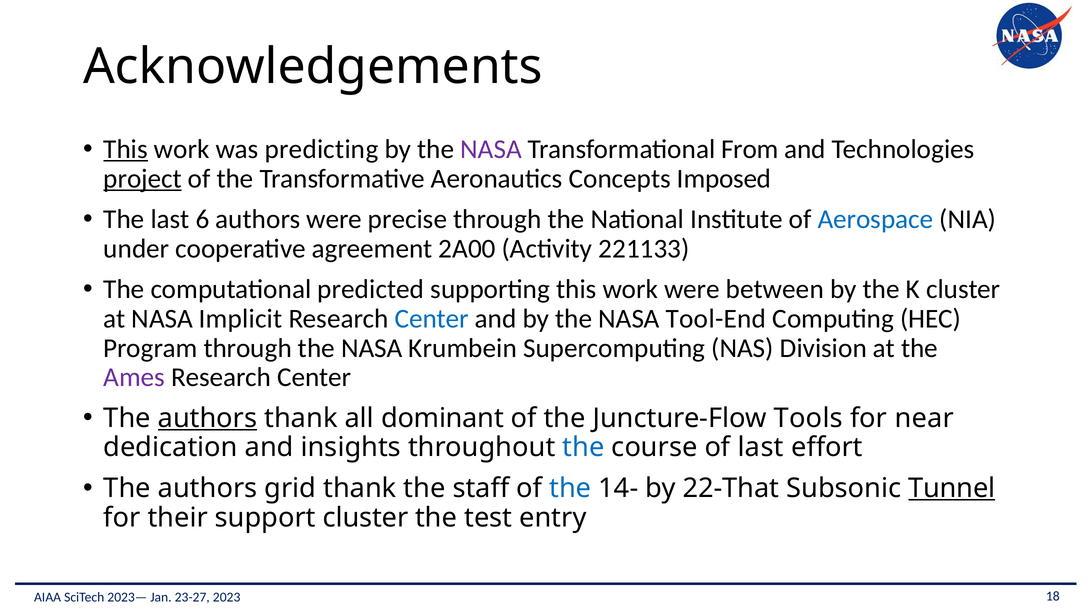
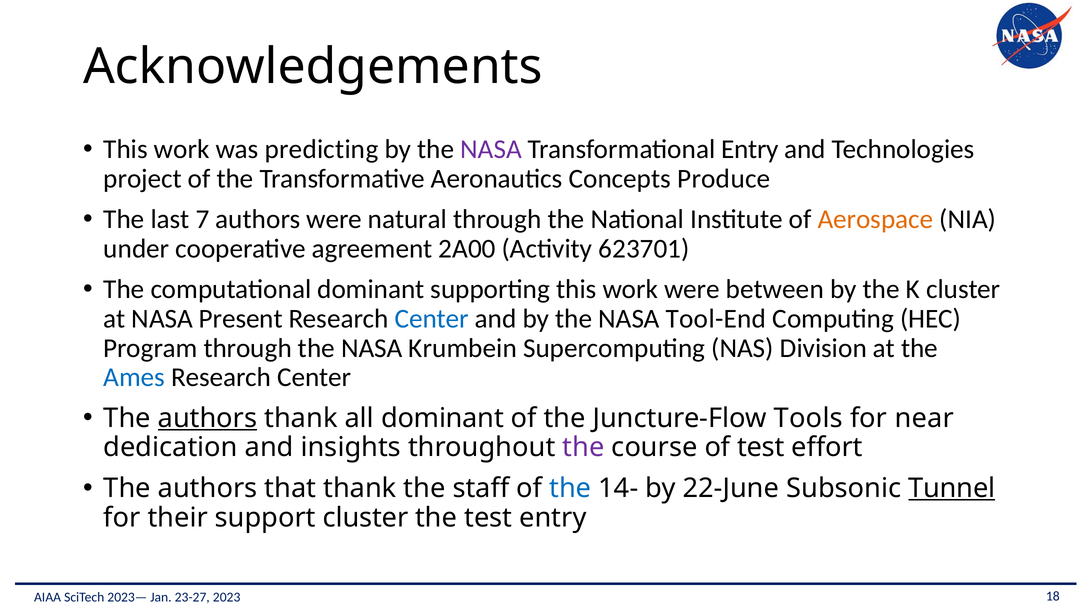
This underline: present -> none (126, 149)
Transformational From: From -> Entry (750, 149)
project underline: present -> none (143, 179)
Imposed: Imposed -> Produce (724, 179)
6: 6 -> 7 (202, 219)
precise: precise -> natural (408, 219)
Aerospace colour: blue -> orange (875, 219)
221133: 221133 -> 623701 (644, 249)
computational predicted: predicted -> dominant (371, 290)
Implicit: Implicit -> Present (241, 319)
Ames colour: purple -> blue (134, 378)
the colour: blue -> purple (583, 448)
of last: last -> test (761, 448)
grid: grid -> that (290, 489)
22-That: 22-That -> 22-June (731, 489)
